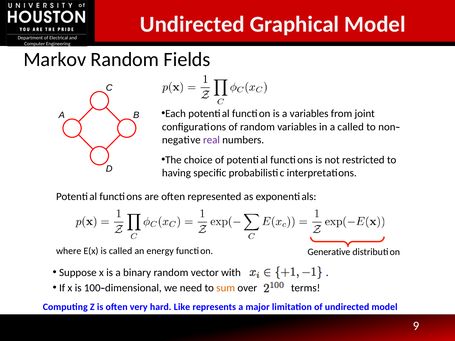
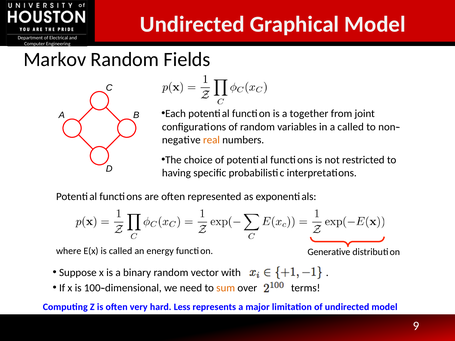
a variables: variables -> together (309, 114)
real colour: purple -> orange (211, 140)
Like: Like -> Less (182, 307)
